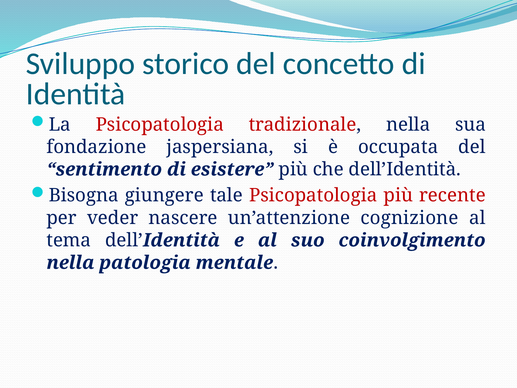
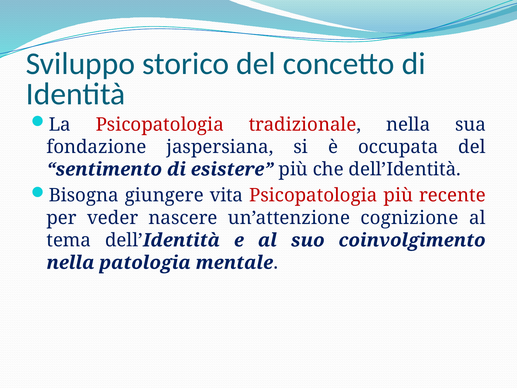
tale: tale -> vita (226, 195)
